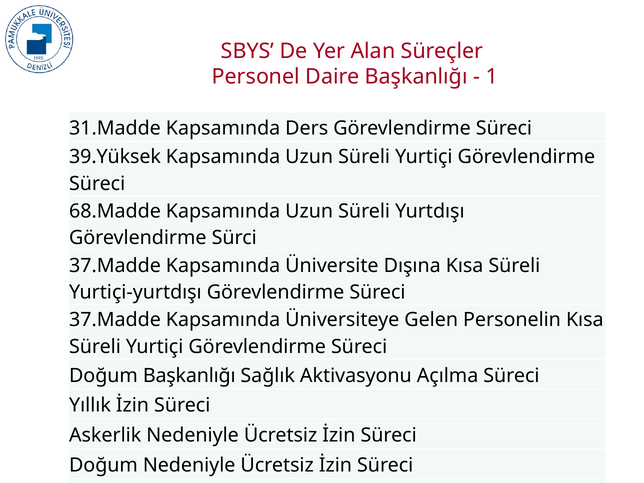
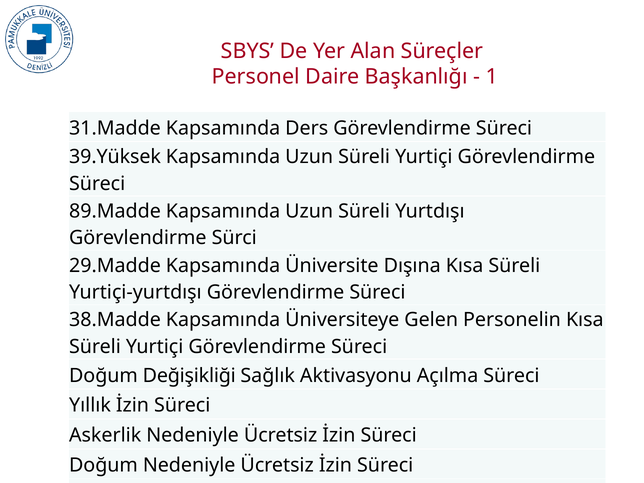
68.Madde: 68.Madde -> 89.Madde (115, 211)
37.Madde: 37.Madde -> 29.Madde (115, 266)
37.Madde: 37.Madde -> 38.Madde (115, 320)
Doğum Başkanlığı: Başkanlığı -> Değişikliği (189, 376)
